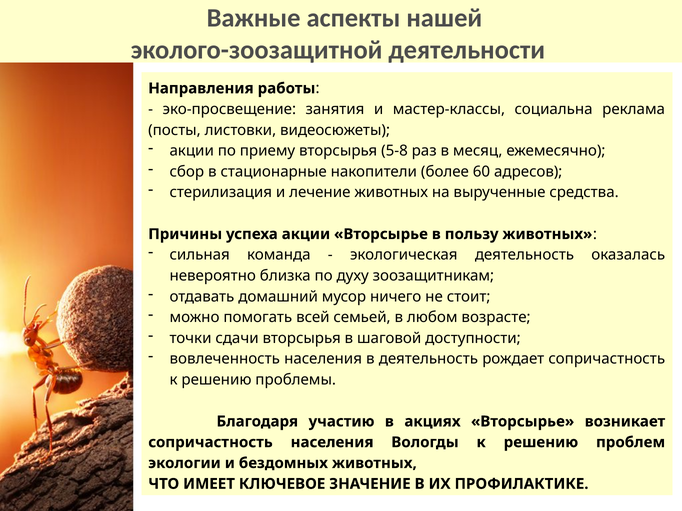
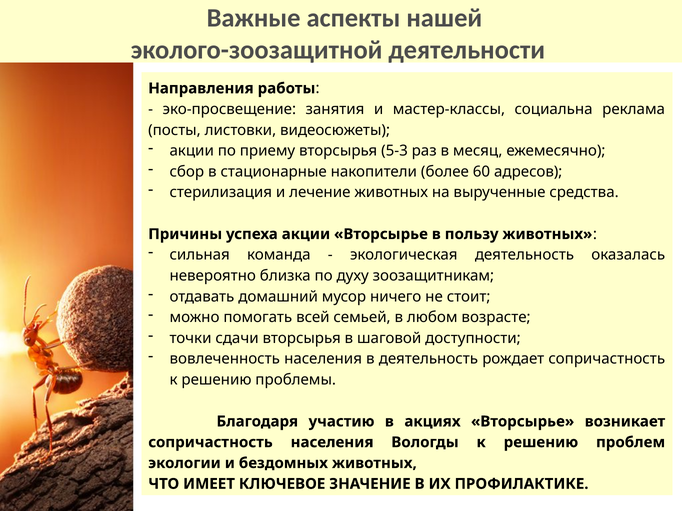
5-8: 5-8 -> 5-3 (394, 151)
